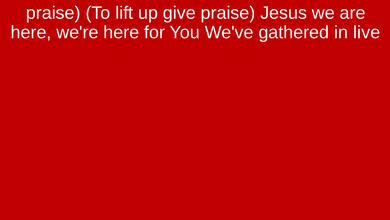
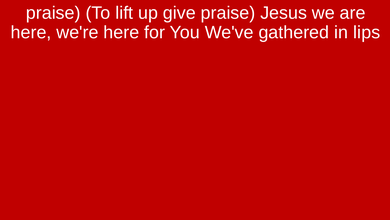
live: live -> lips (367, 32)
